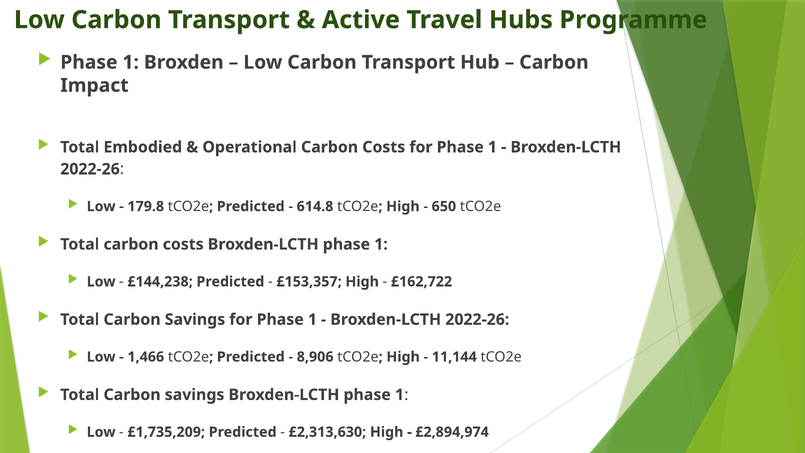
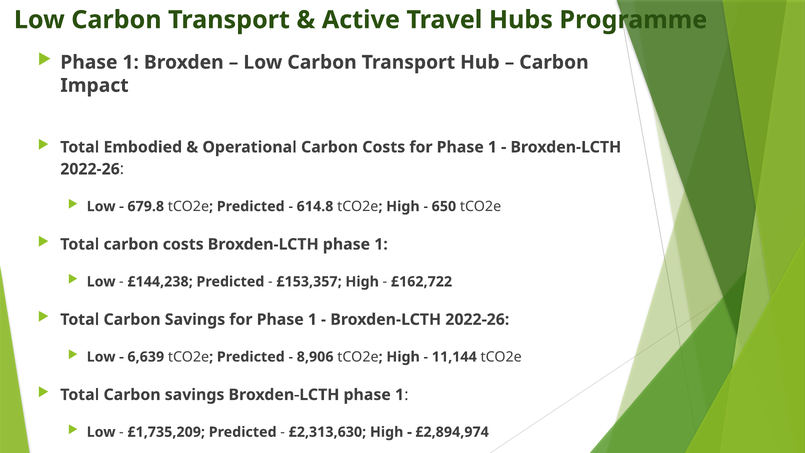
179.8: 179.8 -> 679.8 (146, 206)
1,466: 1,466 -> 6,639 (146, 357)
